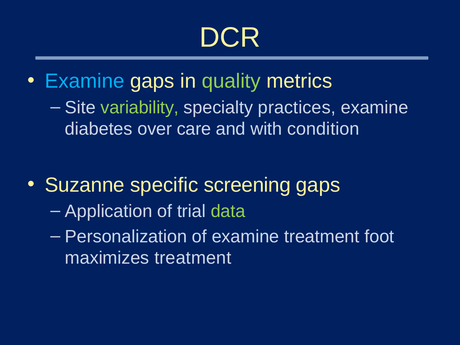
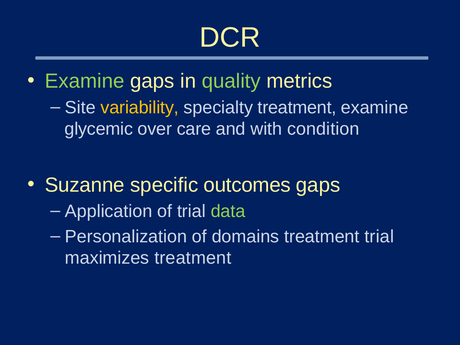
Examine colour: light blue -> light green (85, 81)
variability colour: light green -> yellow (140, 108)
specialty practices: practices -> treatment (297, 108)
diabetes: diabetes -> glycemic (99, 129)
screening: screening -> outcomes (247, 185)
of examine: examine -> domains (245, 236)
treatment foot: foot -> trial (379, 236)
